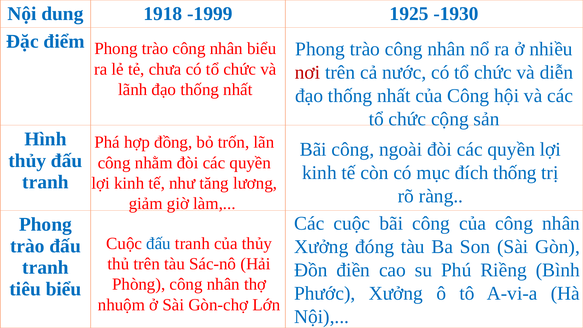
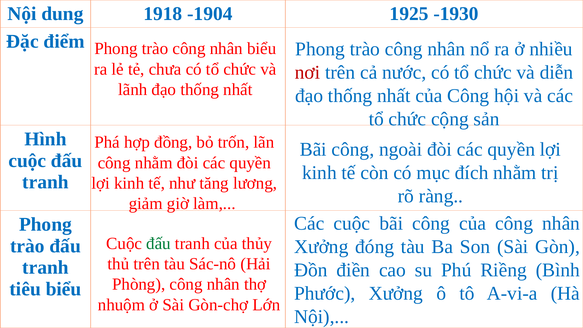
-1999: -1999 -> -1904 (210, 14)
thủy: thủy -> cuộc (27, 161)
đích thống: thống -> nhằm (515, 173)
đấu colour: blue -> green (159, 243)
